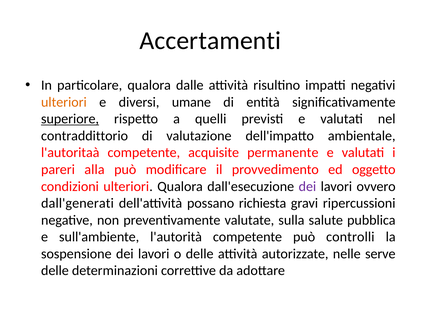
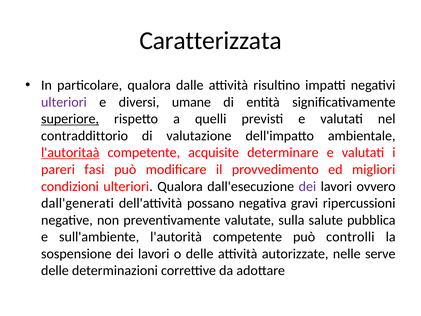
Accertamenti: Accertamenti -> Caratterizzata (211, 41)
ulteriori colour: orange -> purple (64, 102)
l'autoritaà underline: none -> present (70, 153)
permanente: permanente -> determinare (283, 153)
alla: alla -> fasi (94, 169)
oggetto: oggetto -> migliori (374, 169)
richiesta: richiesta -> negativa (263, 203)
